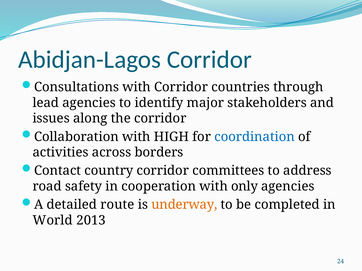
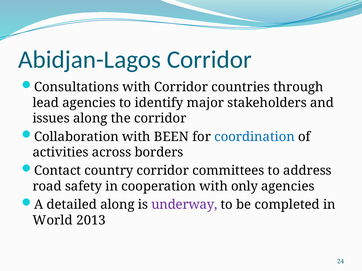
HIGH: HIGH -> BEEN (171, 137)
detailed route: route -> along (117, 205)
underway colour: orange -> purple (184, 205)
